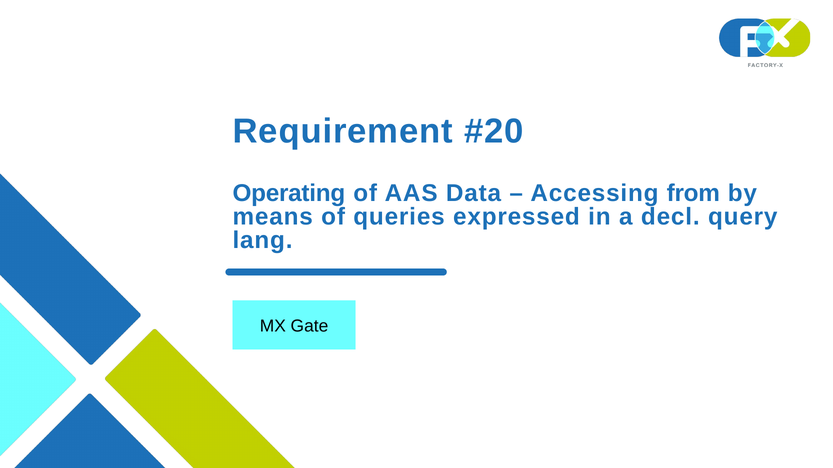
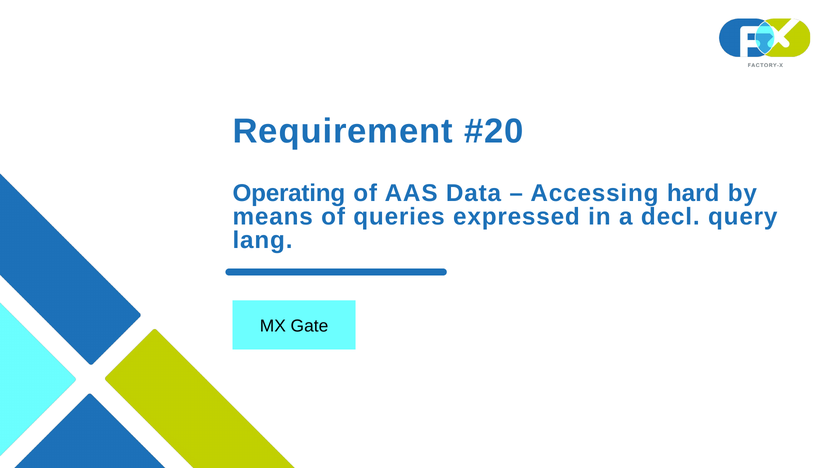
from: from -> hard (693, 194)
